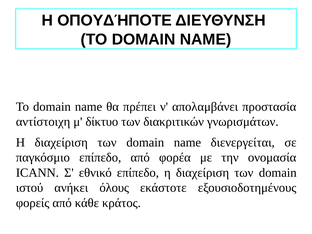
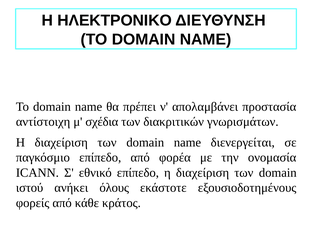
ΟΠΟΥΔΉΠΟΤΕ: ΟΠΟΥΔΉΠΟΤΕ -> ΗΛΕΚΤΡΟΝΙΚΟ (115, 21)
δίκτυο: δίκτυο -> σχέδια (102, 122)
